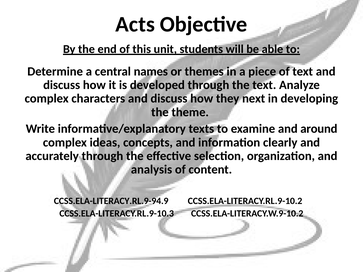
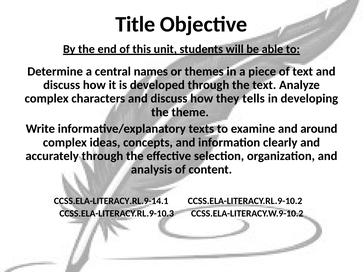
Acts: Acts -> Title (135, 24)
next: next -> tells (254, 99)
CCSS.ELA-LITERACY.RL.9-94.9: CCSS.ELA-LITERACY.RL.9-94.9 -> CCSS.ELA-LITERACY.RL.9-14.1 (111, 201)
